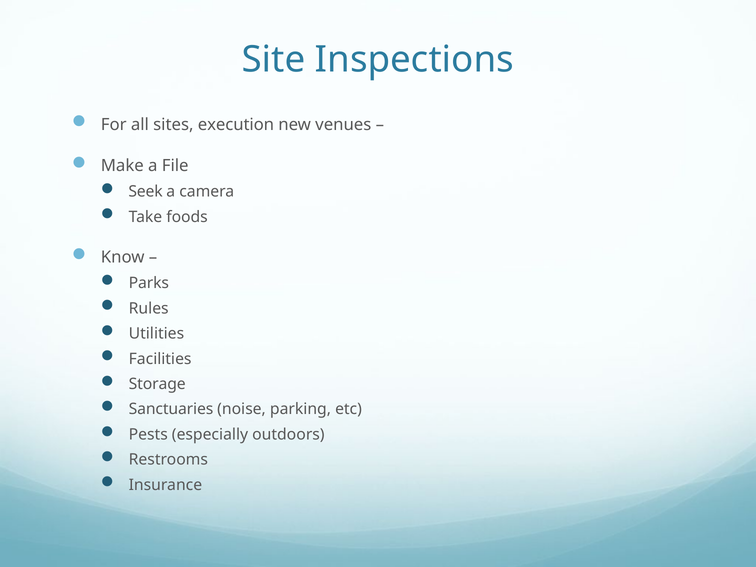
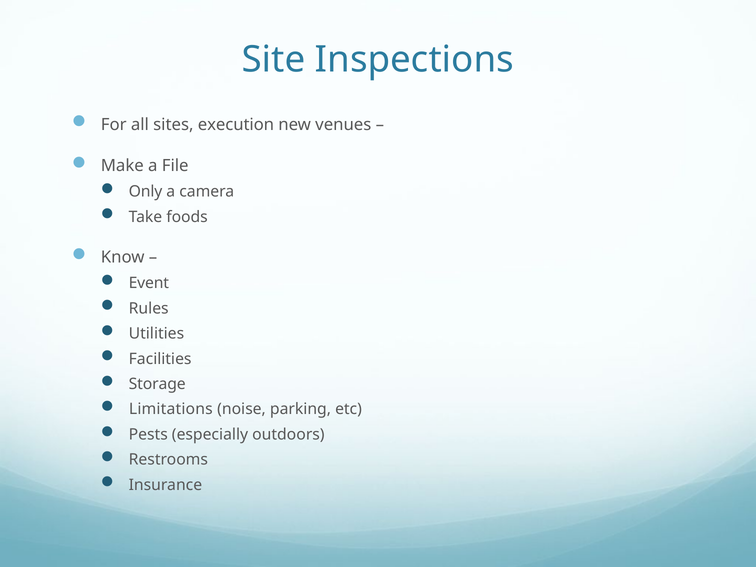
Seek: Seek -> Only (146, 192)
Parks: Parks -> Event (149, 283)
Sanctuaries: Sanctuaries -> Limitations (171, 409)
